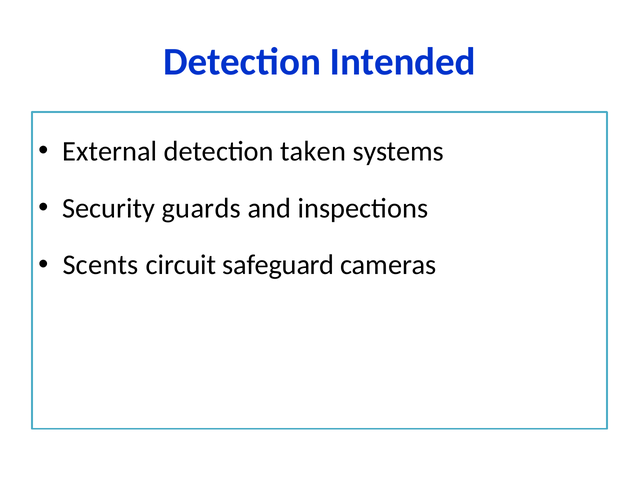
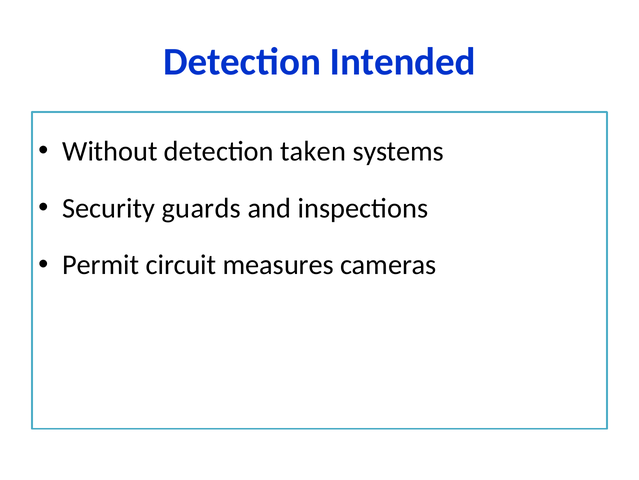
External: External -> Without (110, 151)
Scents: Scents -> Permit (101, 265)
safeguard: safeguard -> measures (278, 265)
